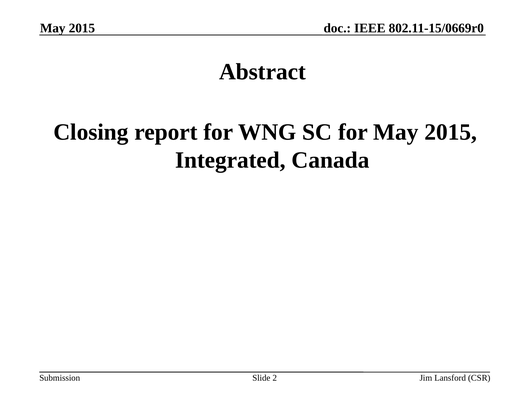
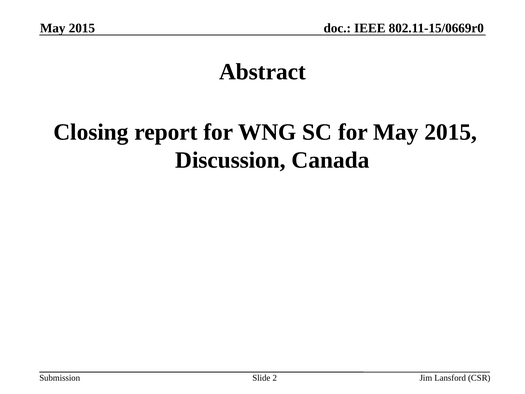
Integrated: Integrated -> Discussion (230, 160)
